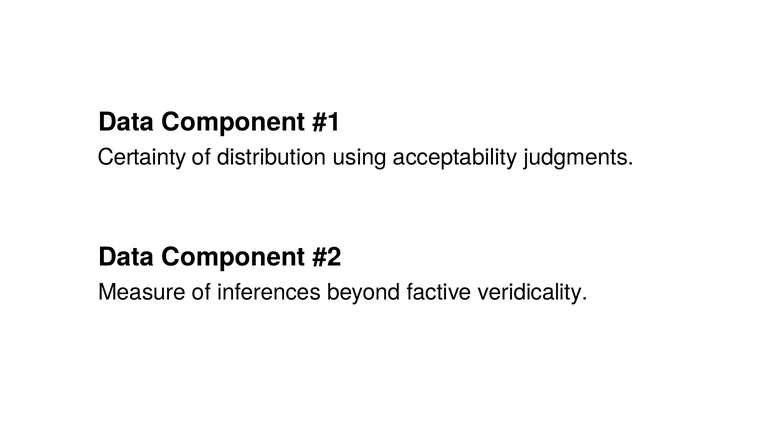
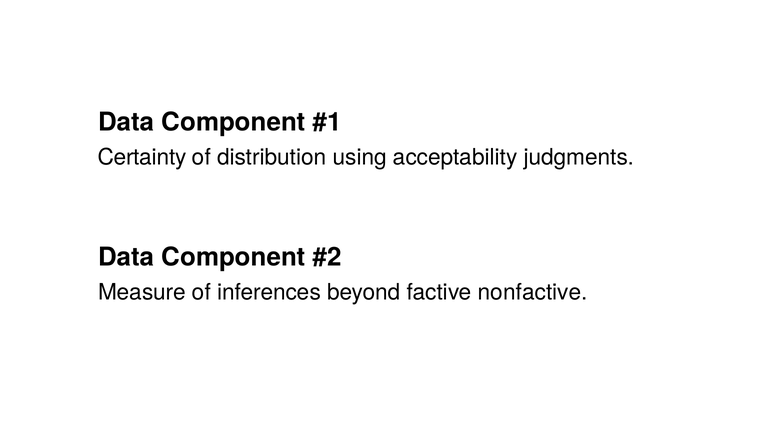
veridicality: veridicality -> nonfactive (533, 292)
